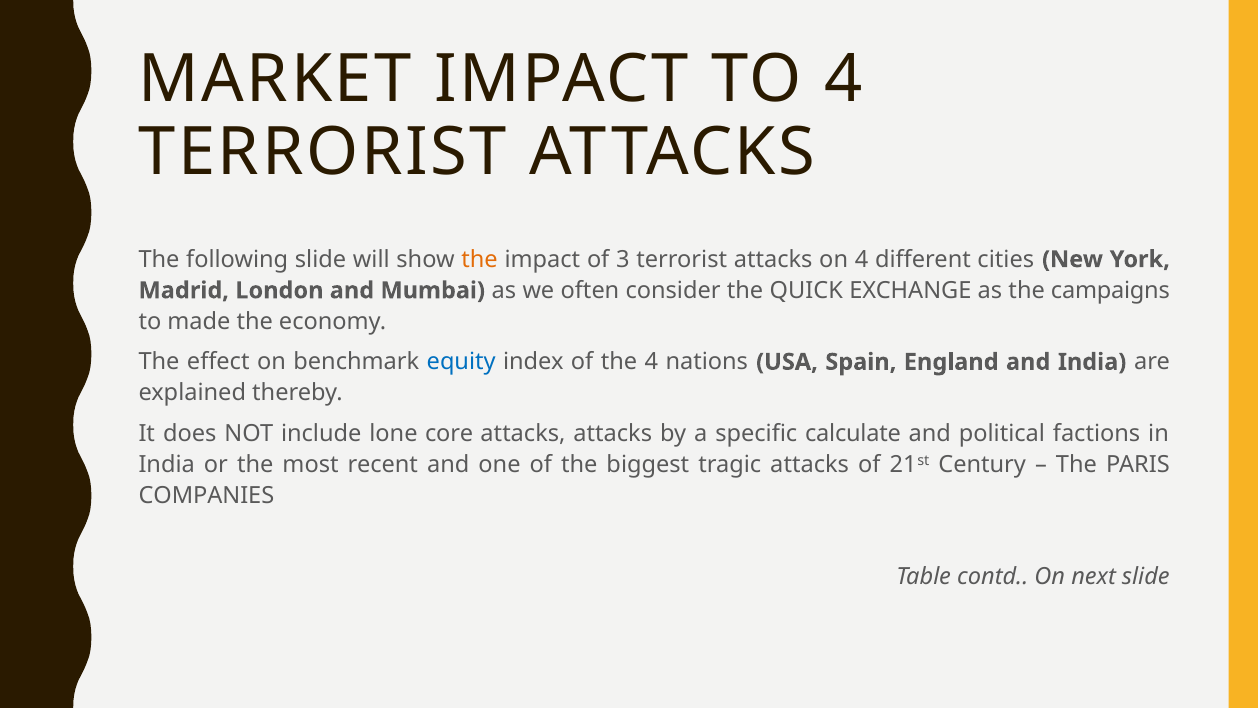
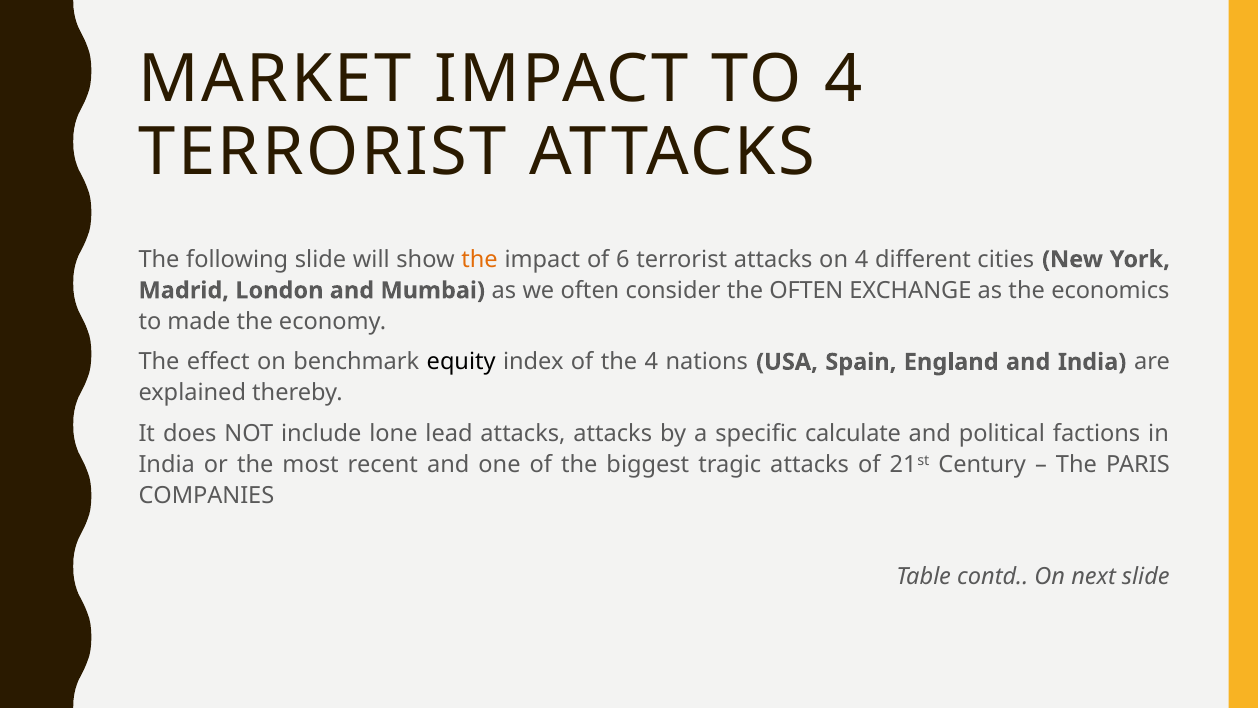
3: 3 -> 6 (623, 259)
the QUICK: QUICK -> OFTEN (806, 290)
campaigns: campaigns -> economics (1110, 290)
equity colour: blue -> black (461, 362)
core: core -> lead (449, 433)
